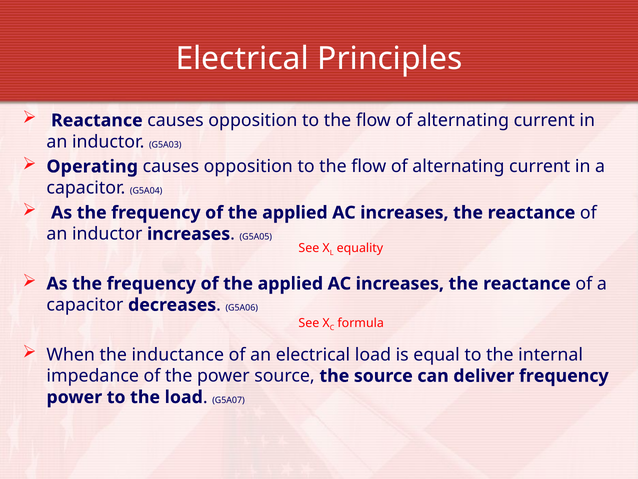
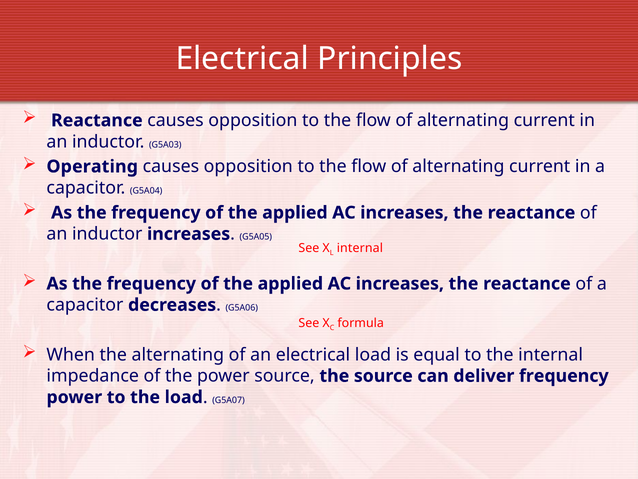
equality: equality -> internal (360, 248)
the inductance: inductance -> alternating (178, 354)
